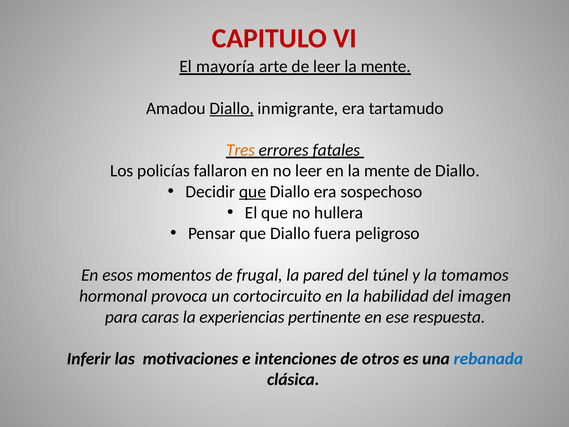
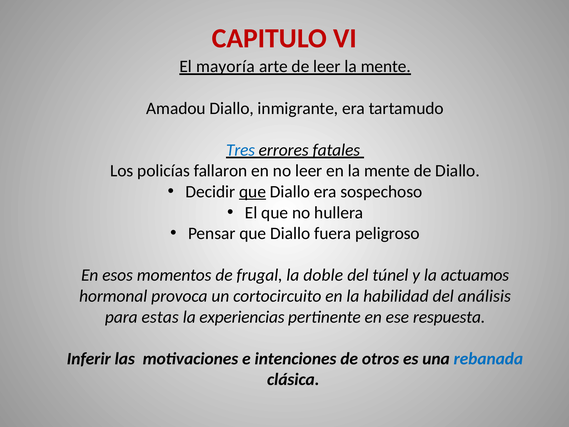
Diallo underline: present -> none (232, 108)
Tres colour: orange -> blue (241, 150)
pared: pared -> doble (323, 275)
tomamos: tomamos -> actuamos (475, 275)
imagen: imagen -> análisis (484, 296)
caras: caras -> estas (160, 317)
